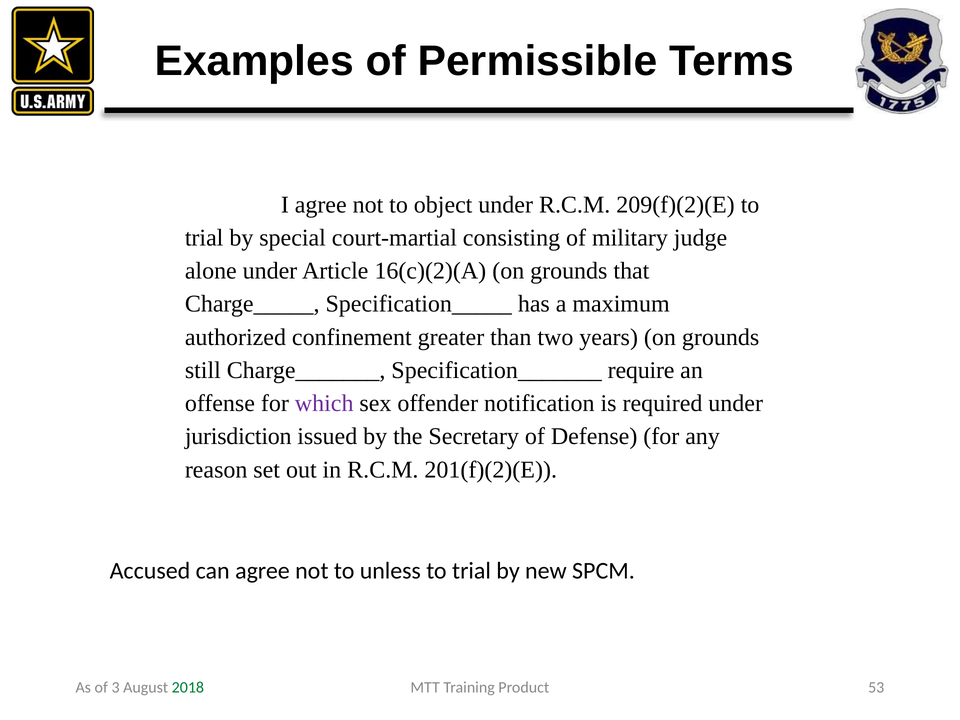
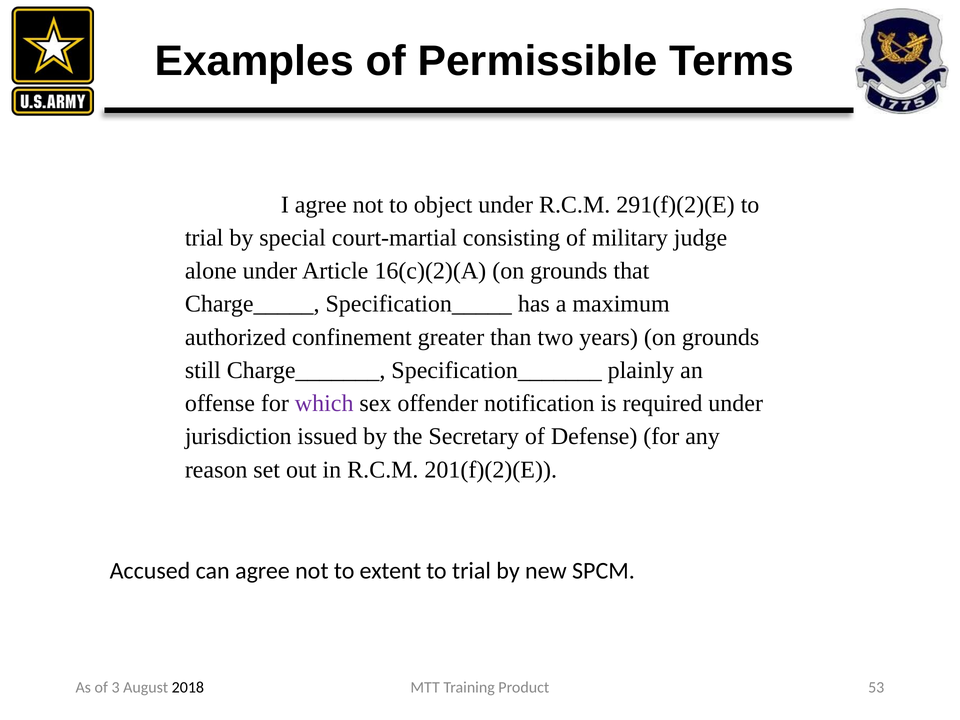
209(f)(2)(E: 209(f)(2)(E -> 291(f)(2)(E (676, 205)
require: require -> plainly (641, 370)
unless: unless -> extent (390, 571)
2018 colour: green -> black (188, 688)
